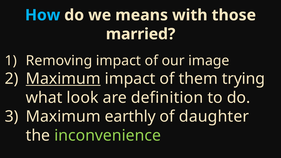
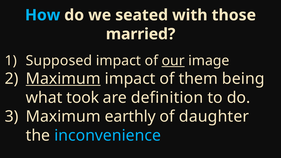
means: means -> seated (142, 15)
Removing: Removing -> Supposed (59, 61)
our underline: none -> present (173, 61)
trying: trying -> being (243, 79)
look: look -> took (83, 98)
inconvenience colour: light green -> light blue (108, 136)
